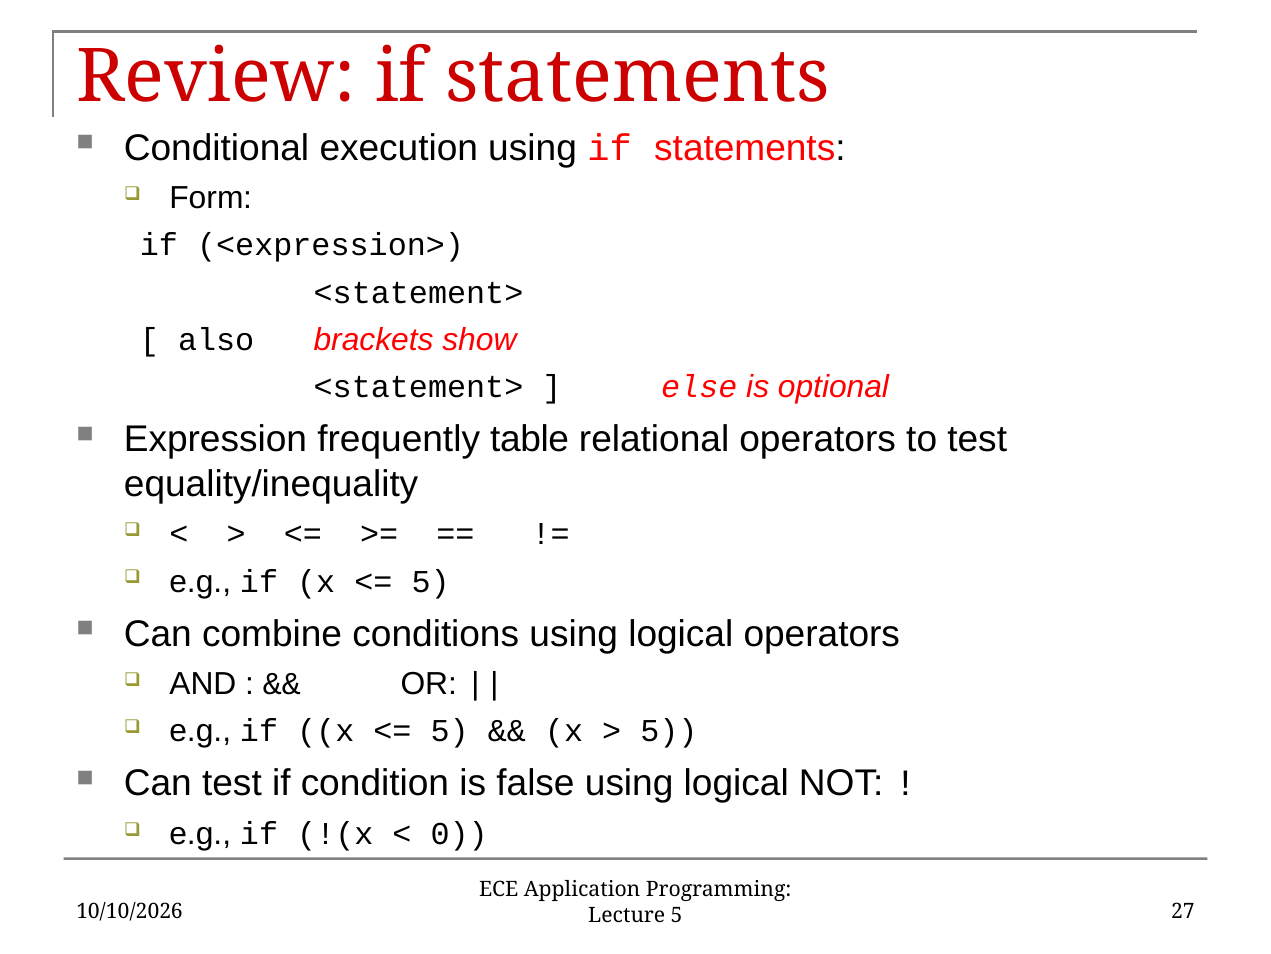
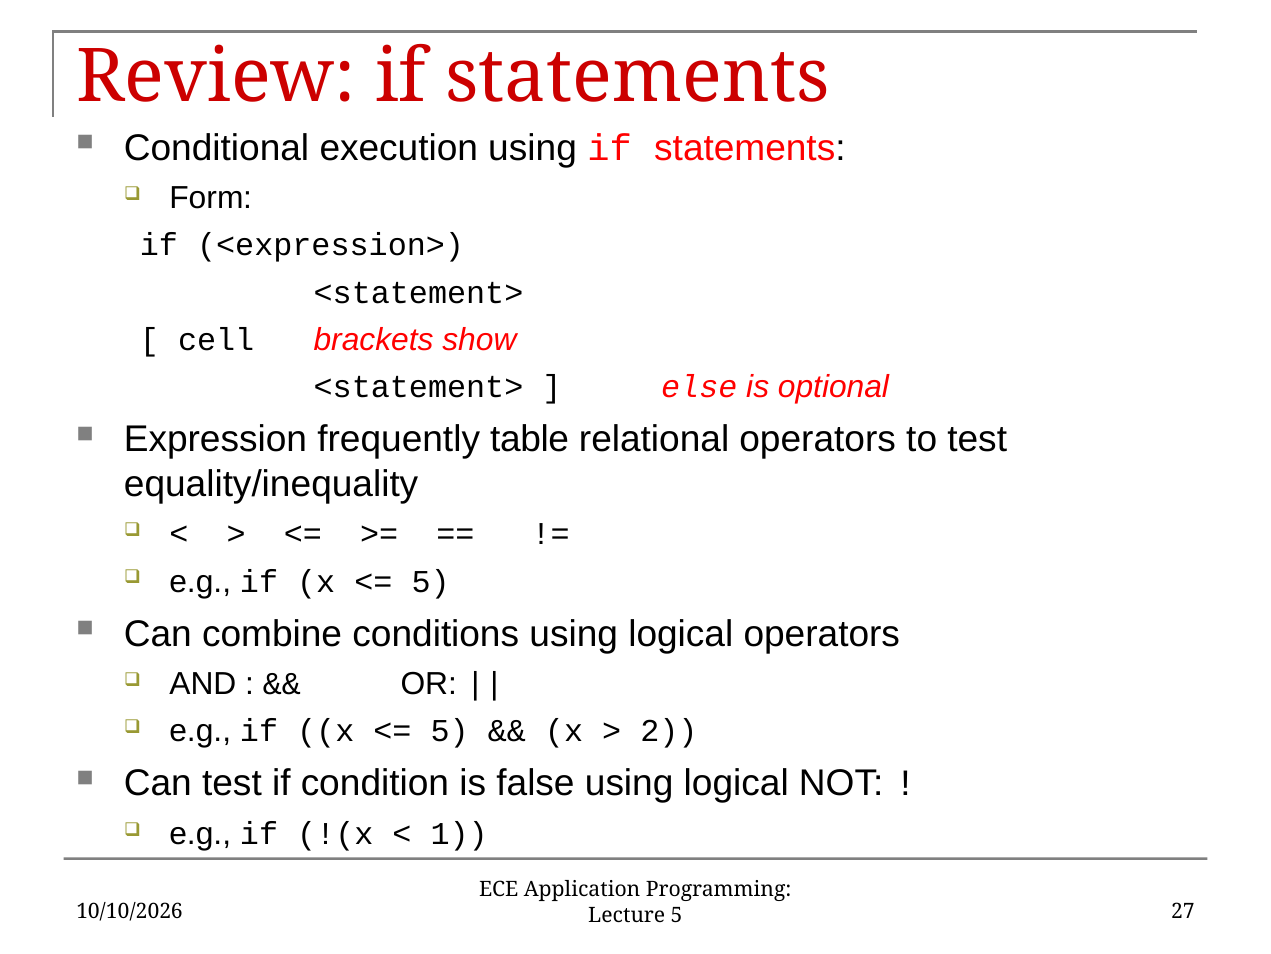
also: also -> cell (216, 340)
5: 5 -> 2 (669, 731)
0: 0 -> 1 (459, 833)
